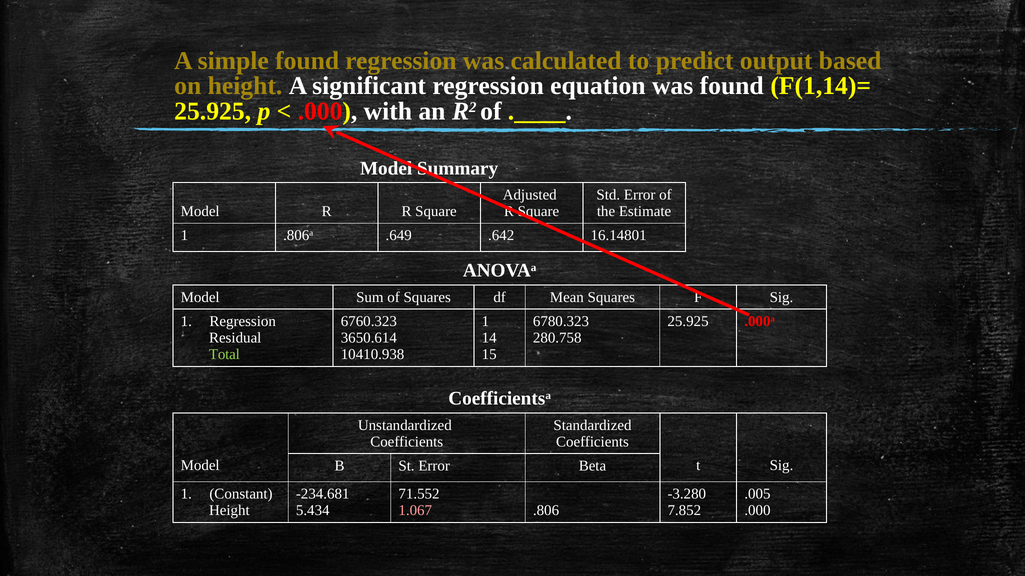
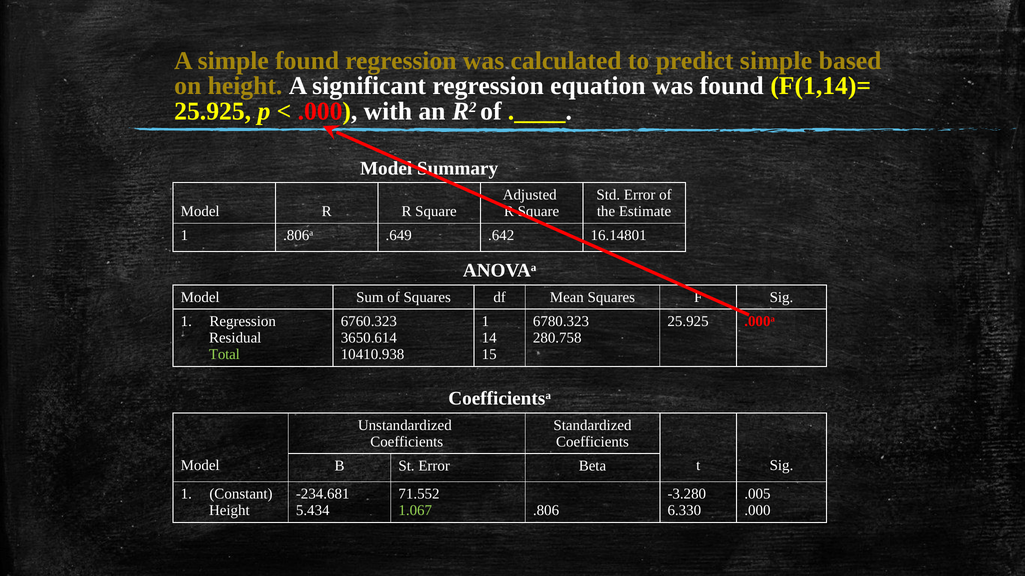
predict output: output -> simple (776, 61)
1.067 colour: pink -> light green (415, 511)
7.852: 7.852 -> 6.330 (684, 511)
